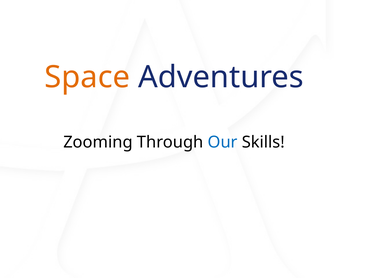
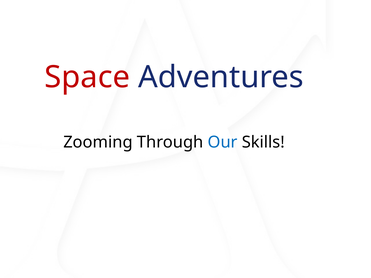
Space colour: orange -> red (87, 77)
